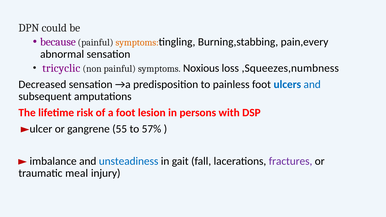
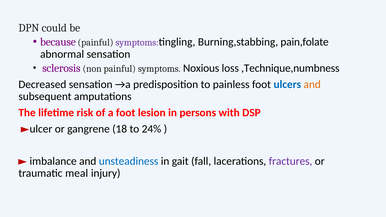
symptoms colour: orange -> purple (137, 42)
pain,every: pain,every -> pain,folate (305, 42)
tricyclic: tricyclic -> sclerosis (61, 68)
,Squeezes,numbness: ,Squeezes,numbness -> ,Technique,numbness (290, 68)
and colour: blue -> orange (312, 84)
55: 55 -> 18 (120, 129)
57%: 57% -> 24% (151, 129)
